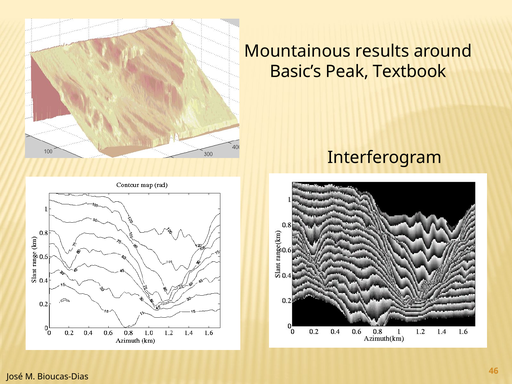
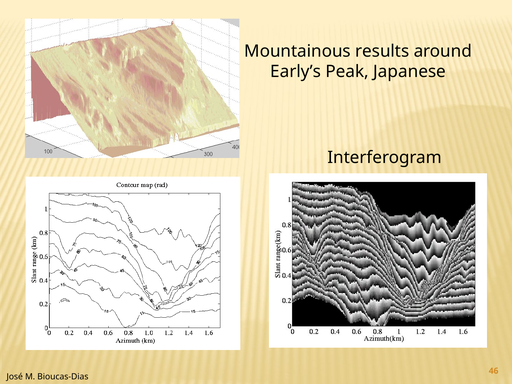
Basic’s: Basic’s -> Early’s (296, 72)
Textbook: Textbook -> Japanese (410, 72)
